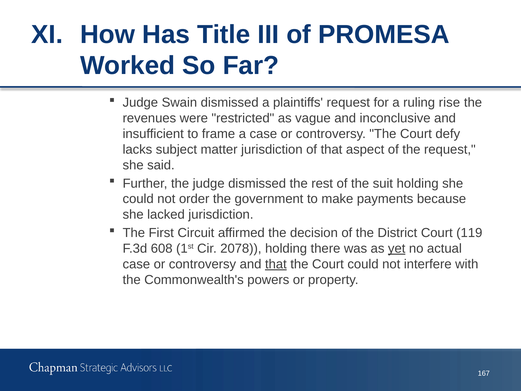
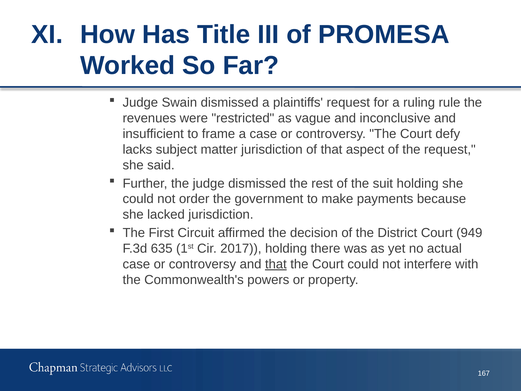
rise: rise -> rule (449, 103)
119: 119 -> 949 (469, 233)
608: 608 -> 635 (162, 248)
2078: 2078 -> 2017 (241, 248)
yet underline: present -> none (397, 248)
